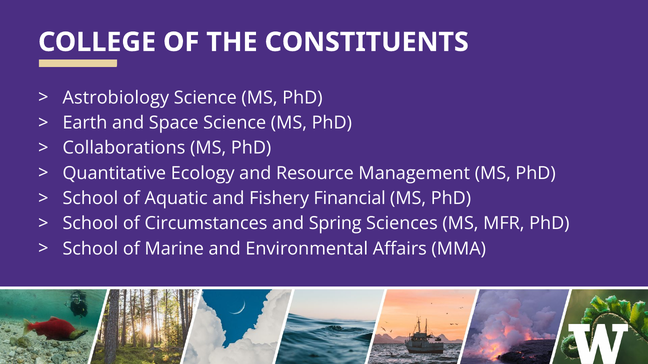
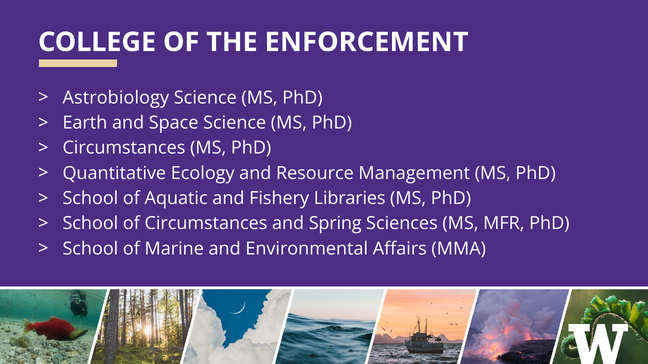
CONSTITUENTS: CONSTITUENTS -> ENFORCEMENT (367, 42)
Collaborations: Collaborations -> Circumstances (124, 148)
Financial: Financial -> Libraries (350, 199)
